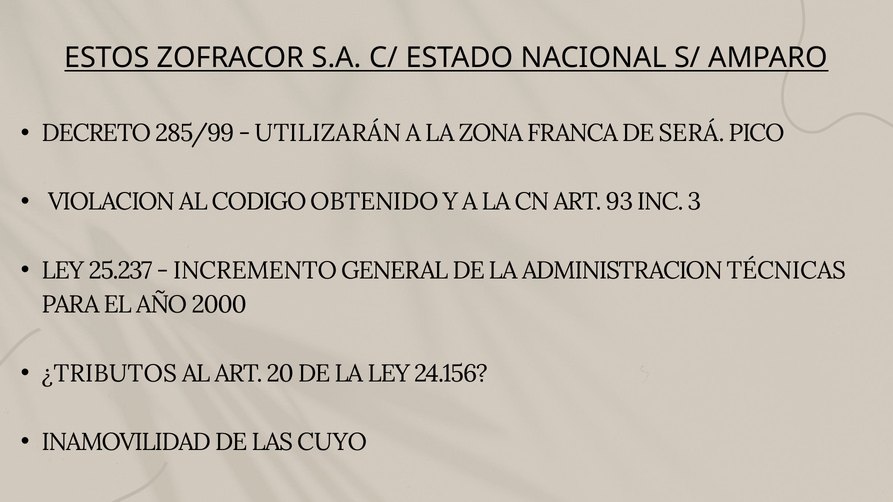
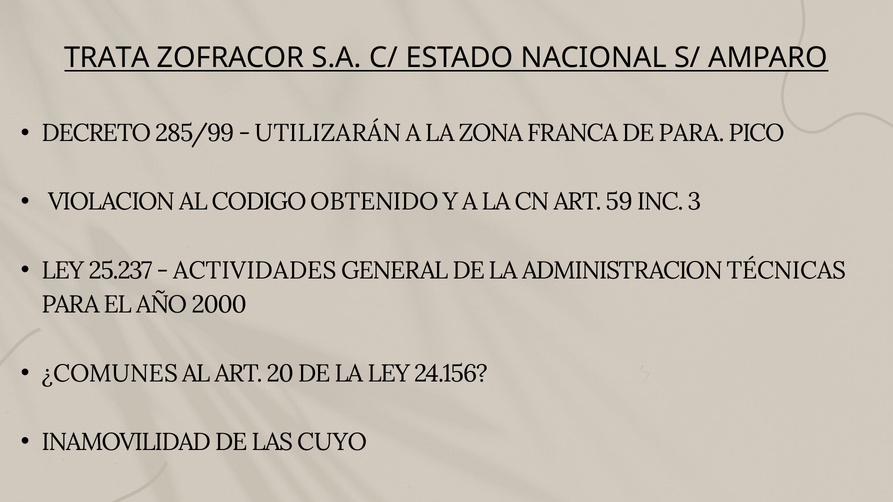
ESTOS: ESTOS -> TRATA (107, 58)
DE SERÁ: SERÁ -> PARA (692, 133)
93: 93 -> 59 (619, 202)
INCREMENTO: INCREMENTO -> ACTIVIDADES (255, 271)
¿TRIBUTOS: ¿TRIBUTOS -> ¿COMUNES (110, 374)
